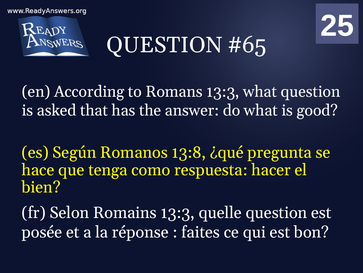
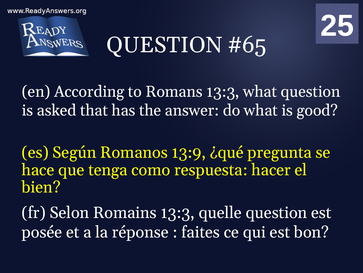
13:8: 13:8 -> 13:9 (189, 152)
